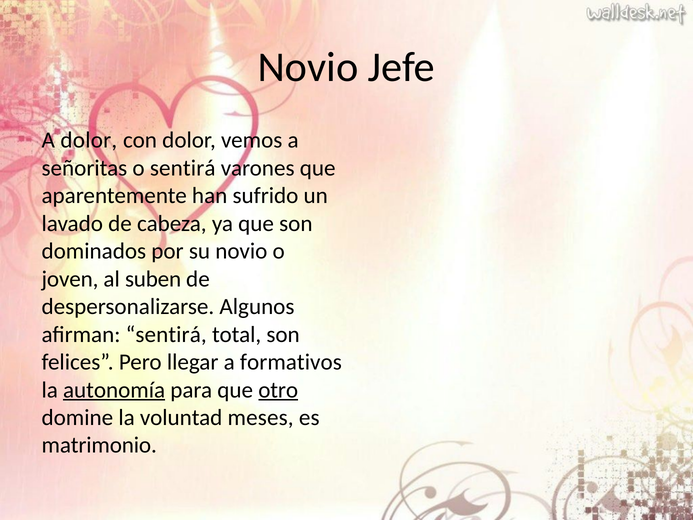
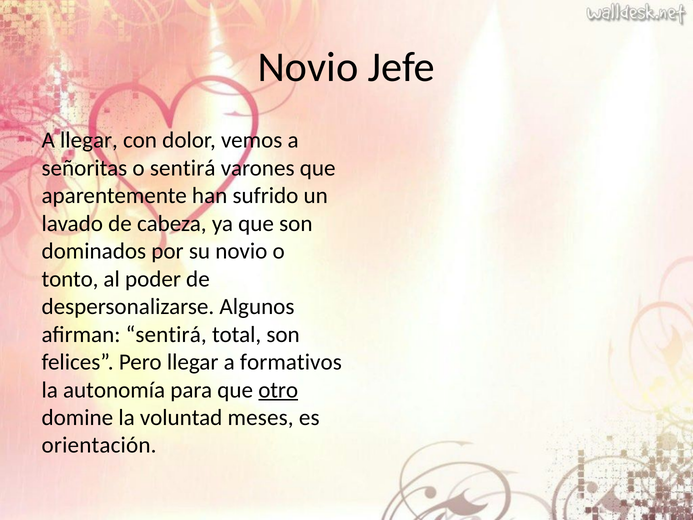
A dolor: dolor -> llegar (89, 140)
joven: joven -> tonto (70, 279)
suben: suben -> poder (153, 279)
autonomía underline: present -> none (114, 390)
matrimonio: matrimonio -> orientación (99, 445)
